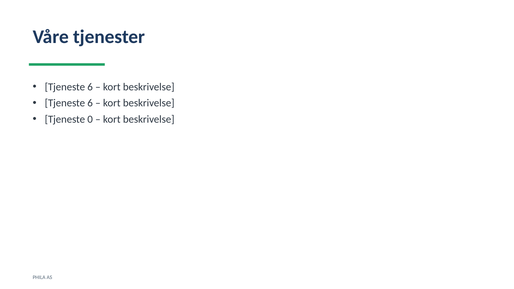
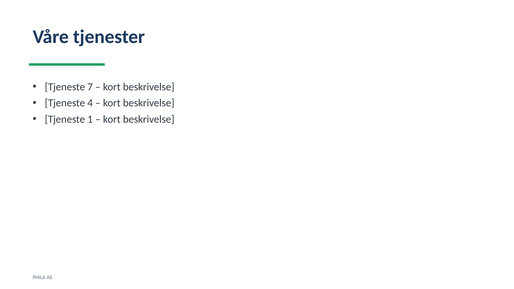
6: 6 -> 7 (90, 87)
6: 6 -> 4 (90, 103)
0: 0 -> 1 (90, 119)
